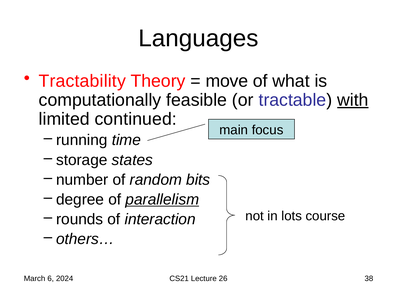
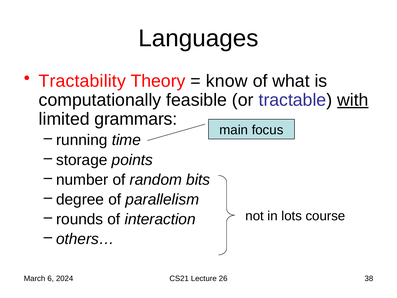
move: move -> know (227, 81)
continued: continued -> grammars (136, 119)
states: states -> points (132, 160)
parallelism underline: present -> none (162, 199)
